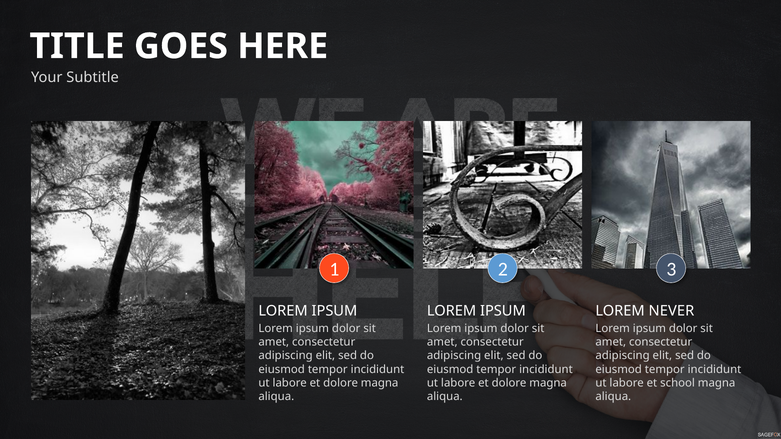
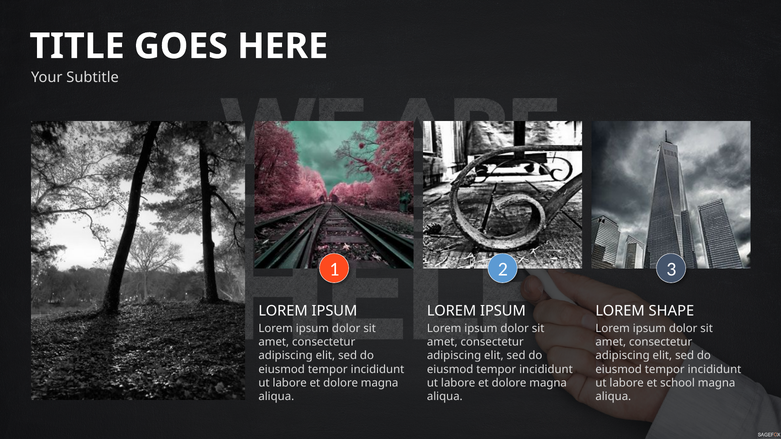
NEVER: NEVER -> SHAPE (671, 311)
